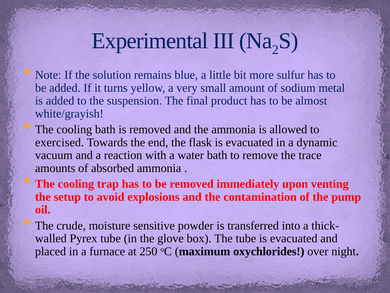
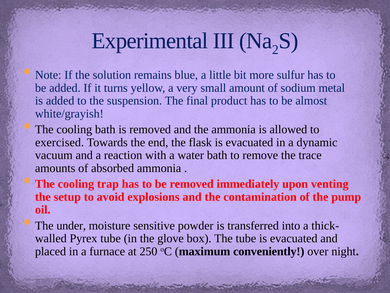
crude: crude -> under (71, 225)
oxychlorides: oxychlorides -> conveniently (269, 251)
